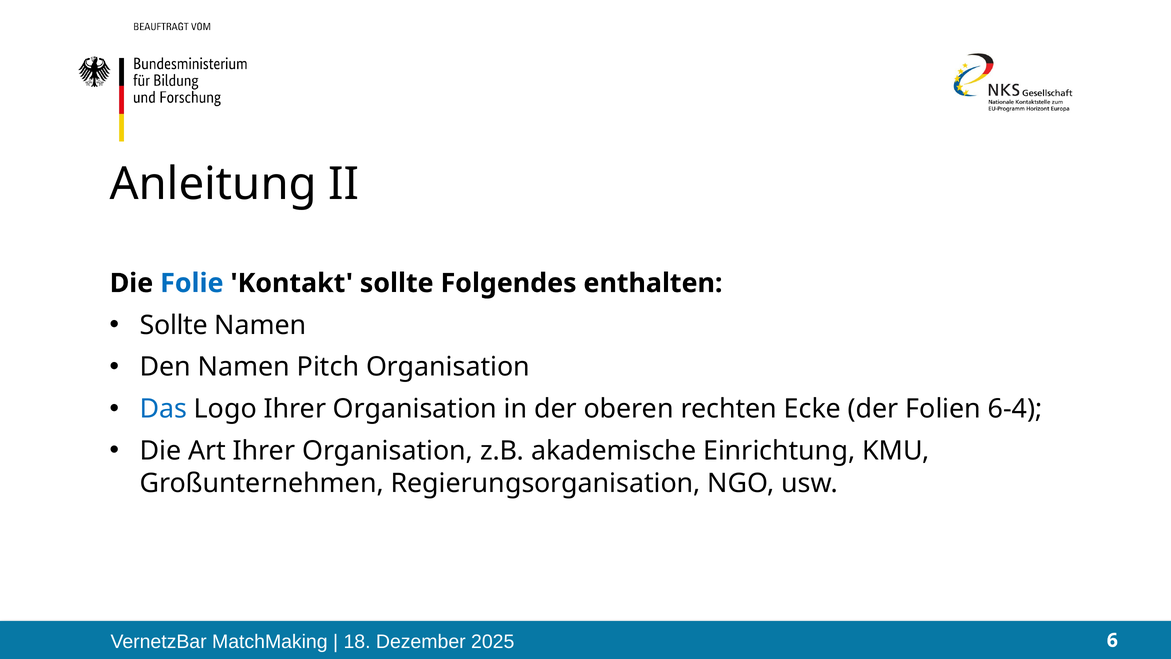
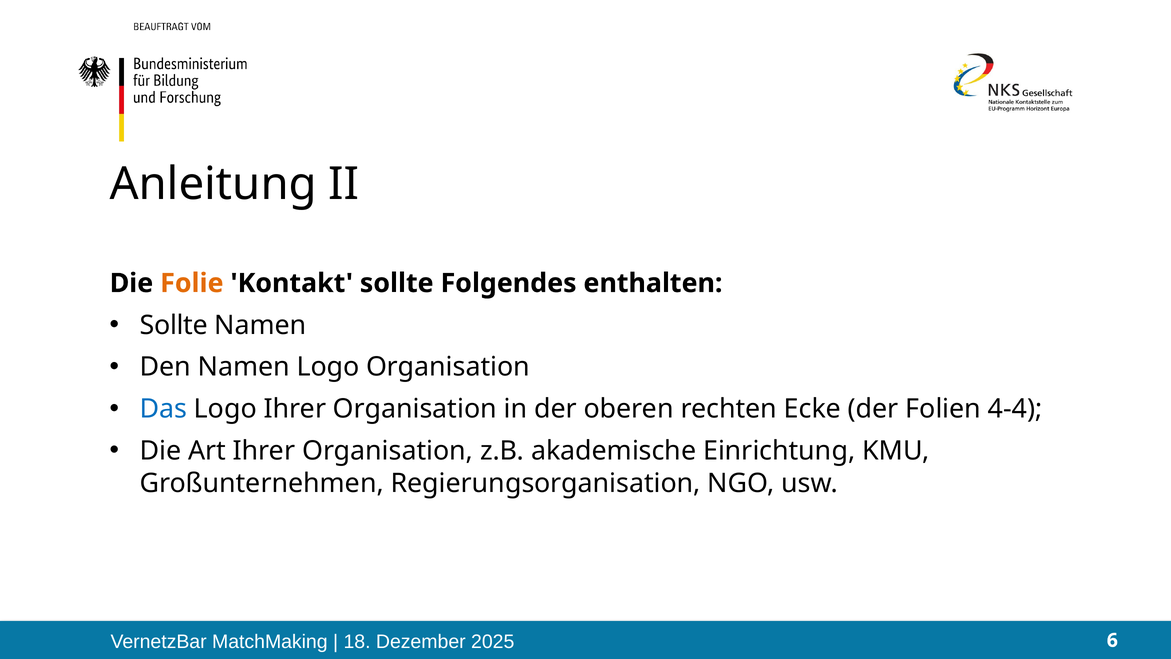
Folie colour: blue -> orange (192, 283)
Namen Pitch: Pitch -> Logo (328, 367)
6-4: 6-4 -> 4-4 (1015, 409)
